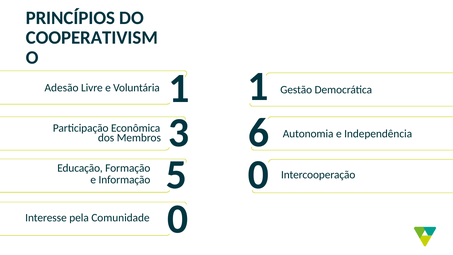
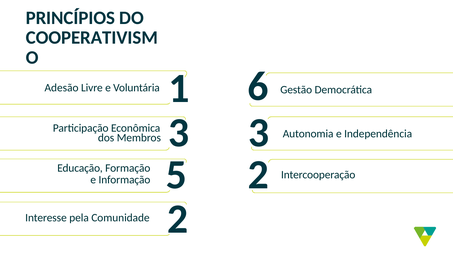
1 1: 1 -> 6 (258, 86)
3 6: 6 -> 3 (259, 133)
5 0: 0 -> 2 (258, 175)
Comunidade 0: 0 -> 2 (178, 219)
